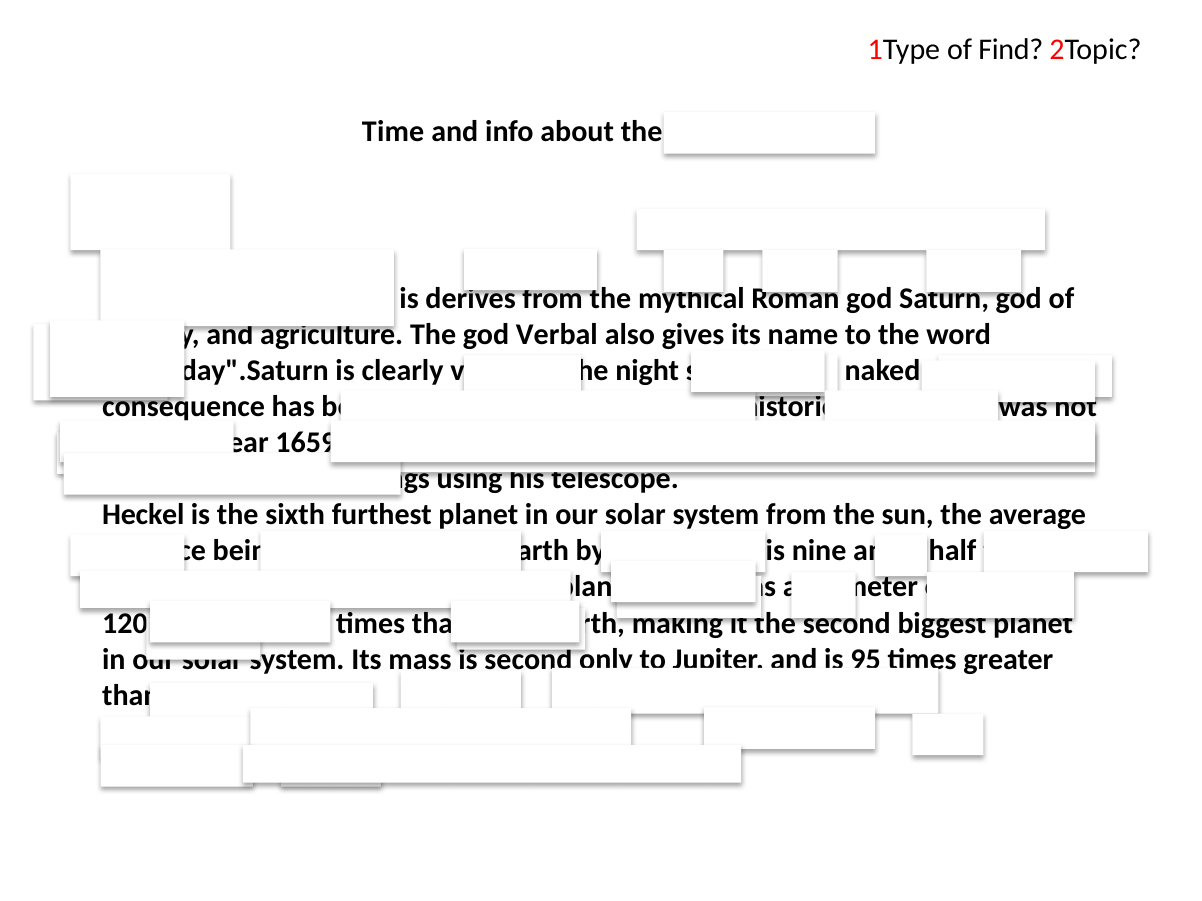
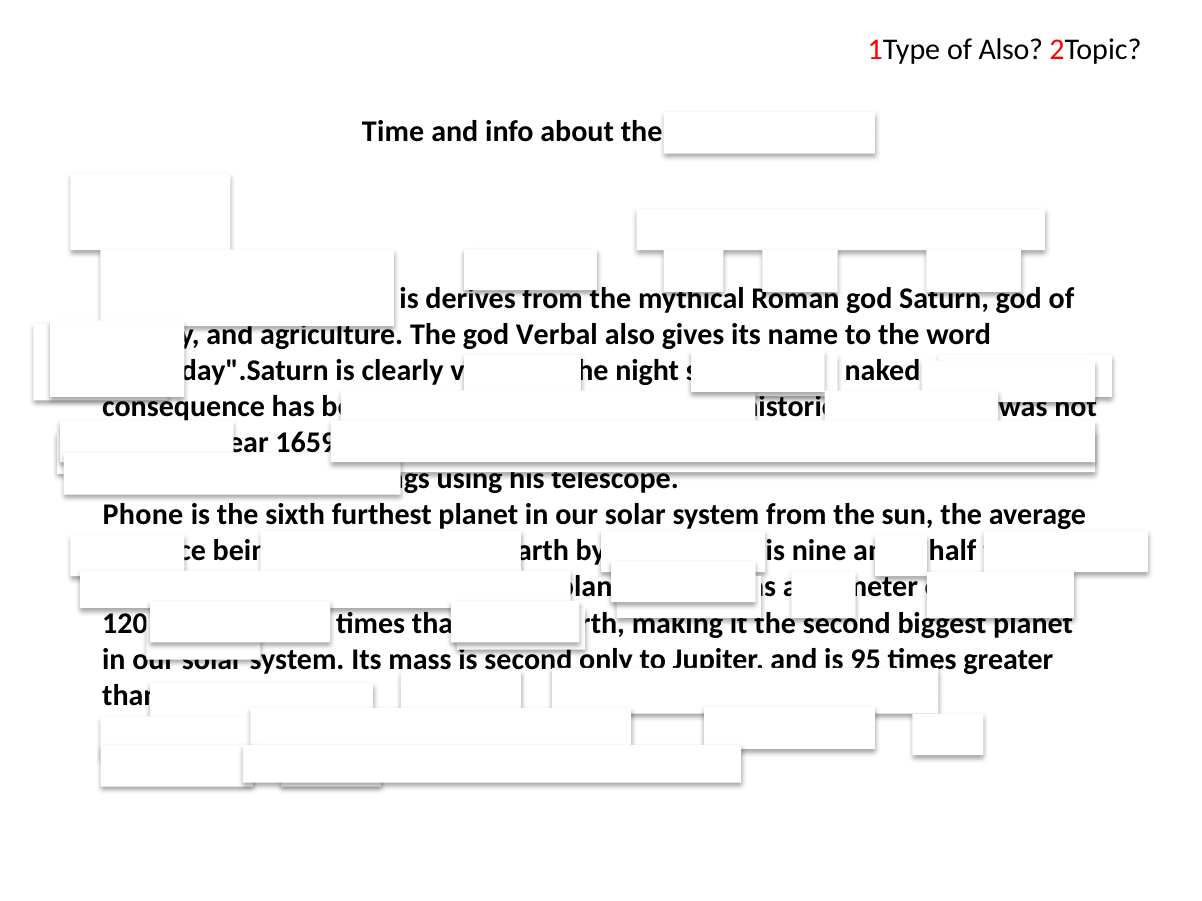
of Find: Find -> Also (1011, 50)
Heckel: Heckel -> Phone (143, 515)
